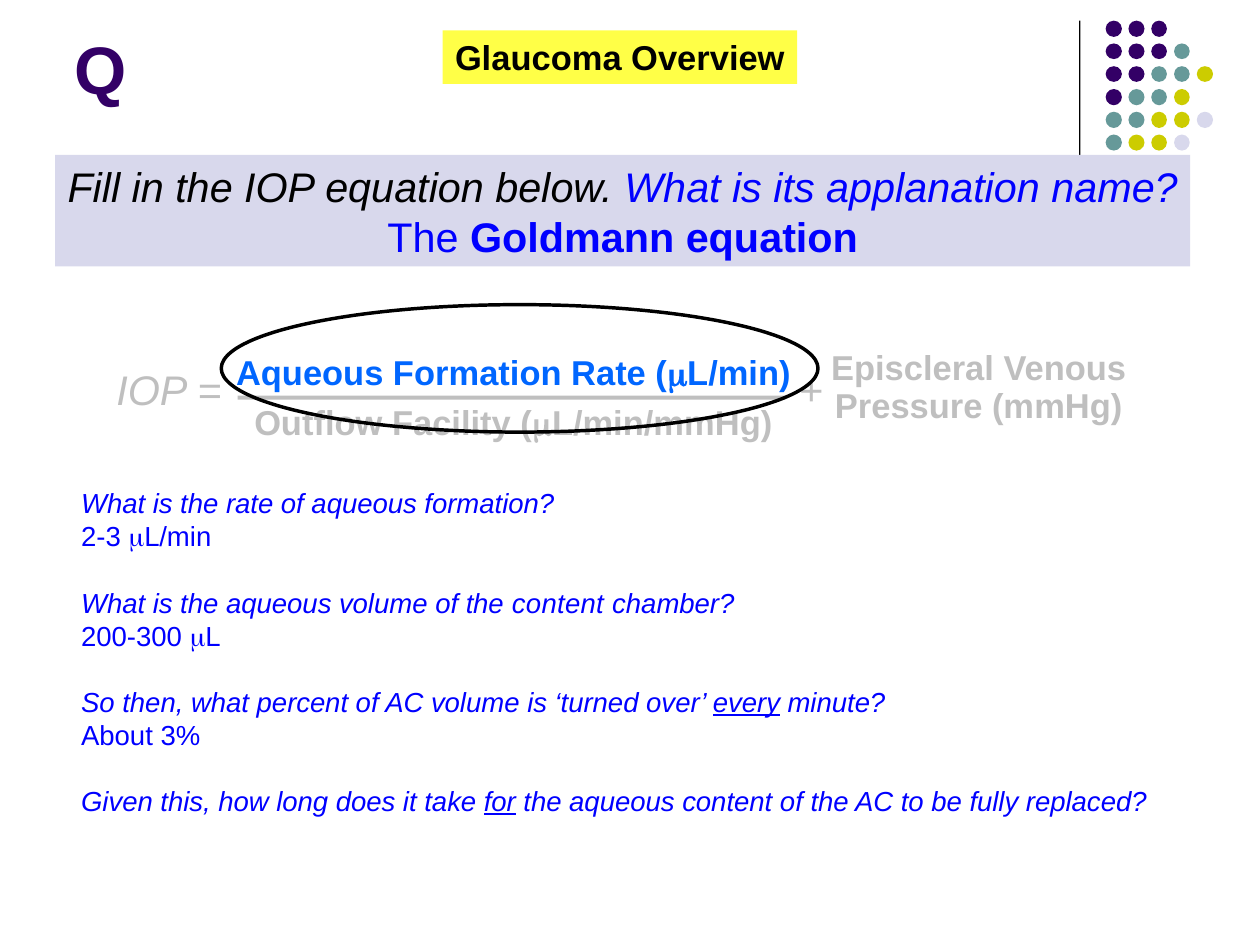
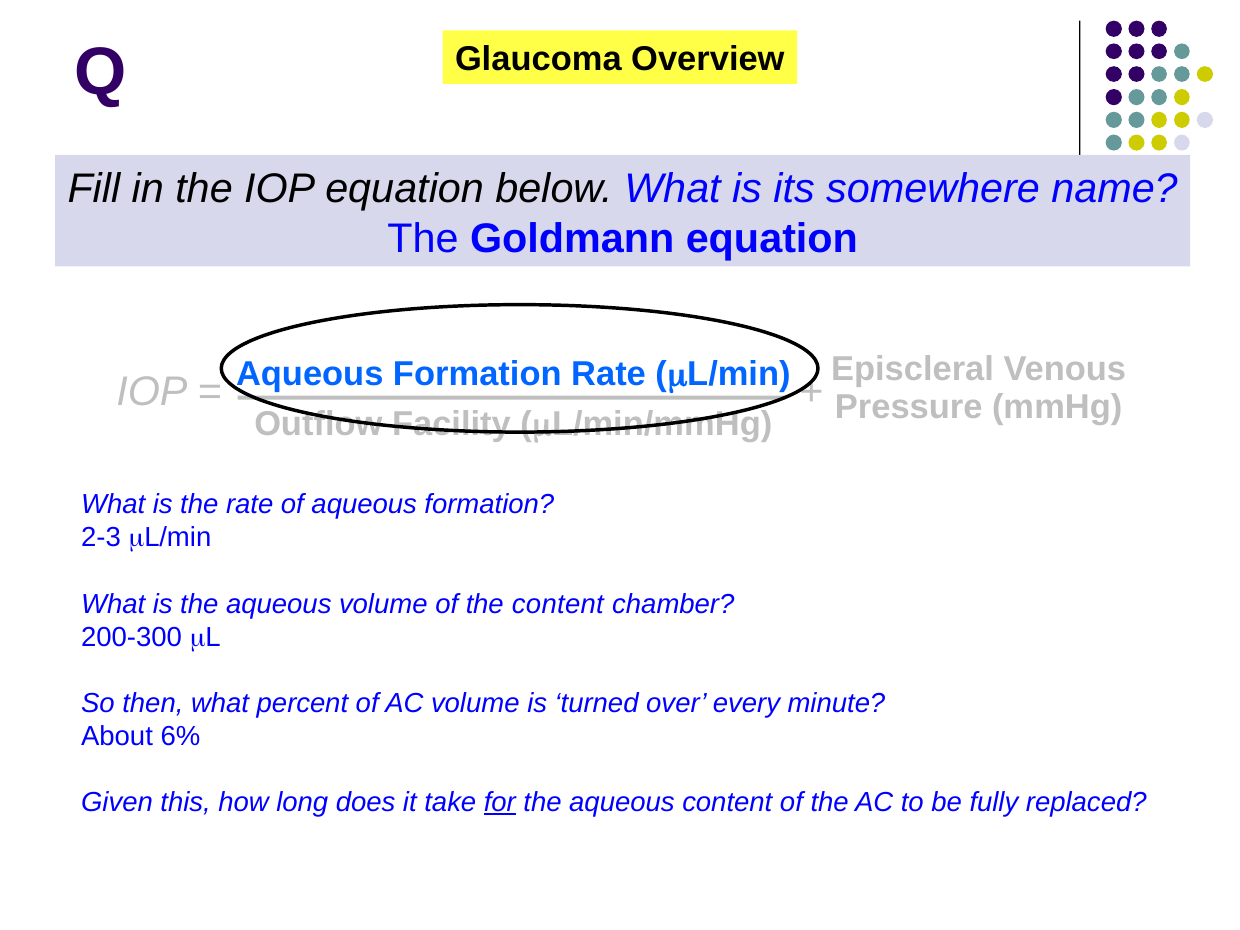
applanation: applanation -> somewhere (933, 189)
every underline: present -> none (746, 703)
3%: 3% -> 6% (180, 736)
